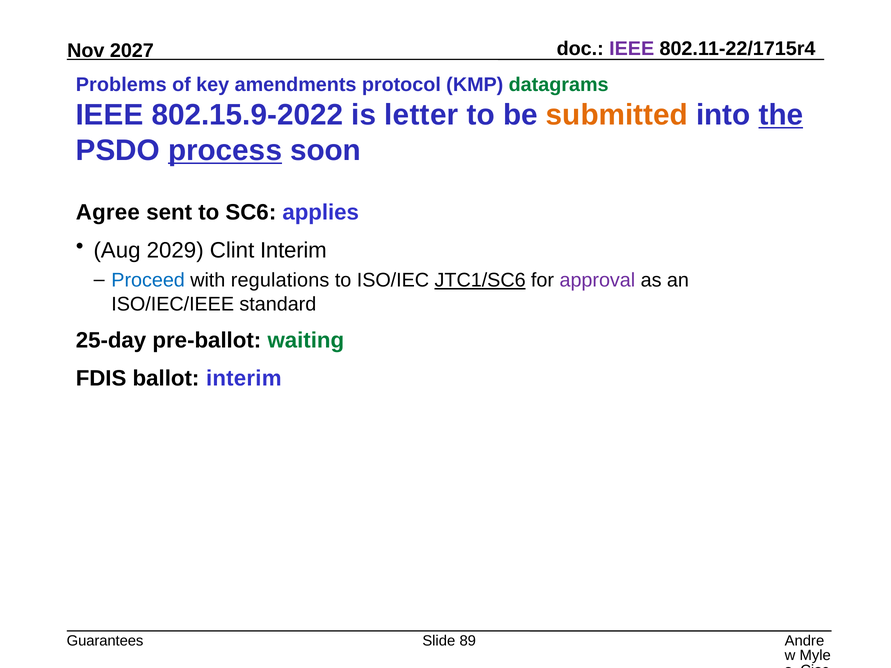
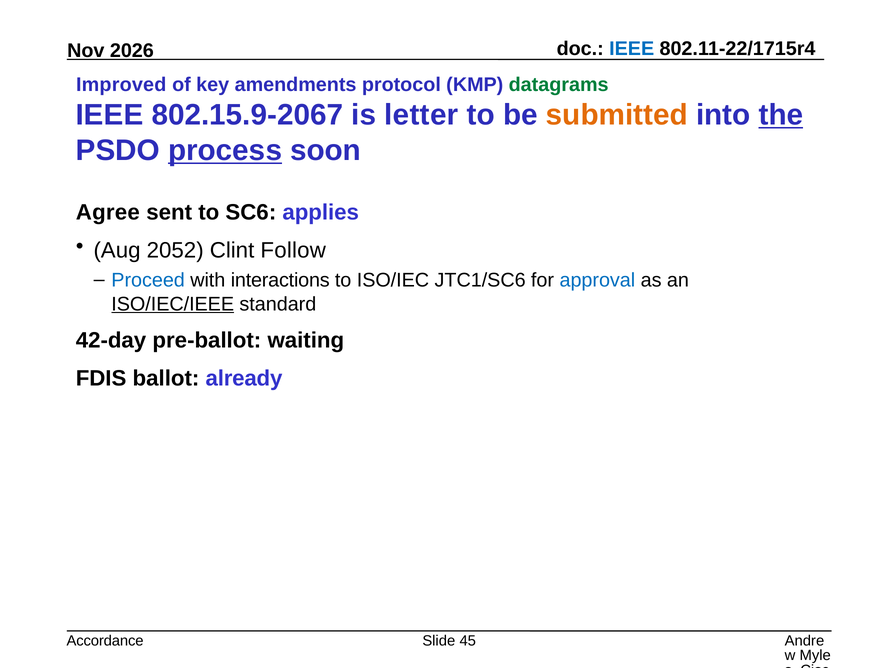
IEEE colour: purple -> blue (632, 49)
2027: 2027 -> 2026 (132, 51)
Problems: Problems -> Improved (121, 85)
802.15.9-2022: 802.15.9-2022 -> 802.15.9-2067 (247, 115)
2029: 2029 -> 2052 (175, 250)
Clint Interim: Interim -> Follow (293, 250)
regulations: regulations -> interactions (280, 280)
JTC1/SC6 underline: present -> none (480, 280)
approval colour: purple -> blue (597, 280)
ISO/IEC/IEEE underline: none -> present (173, 304)
25-day: 25-day -> 42-day (111, 341)
waiting colour: green -> black (306, 341)
ballot interim: interim -> already (244, 379)
Guarantees: Guarantees -> Accordance (105, 641)
89: 89 -> 45 (468, 641)
